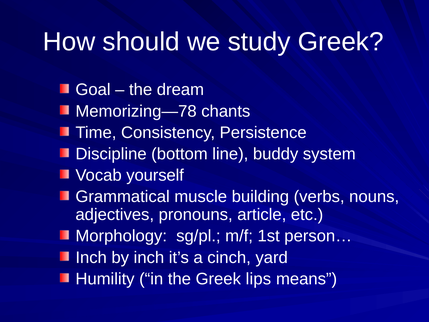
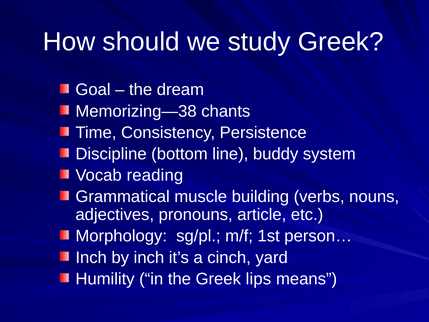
Memorizing—78: Memorizing—78 -> Memorizing—38 (136, 111)
yourself: yourself -> reading (155, 175)
